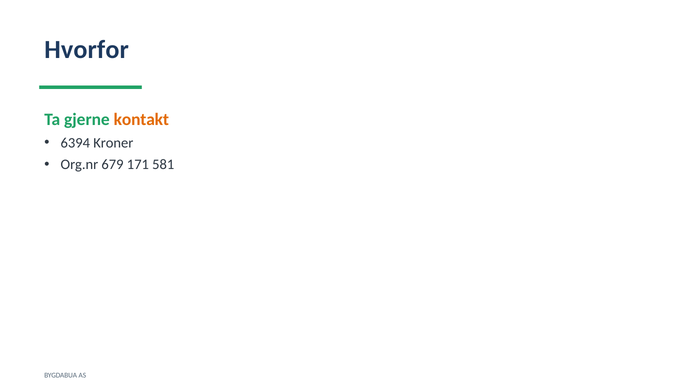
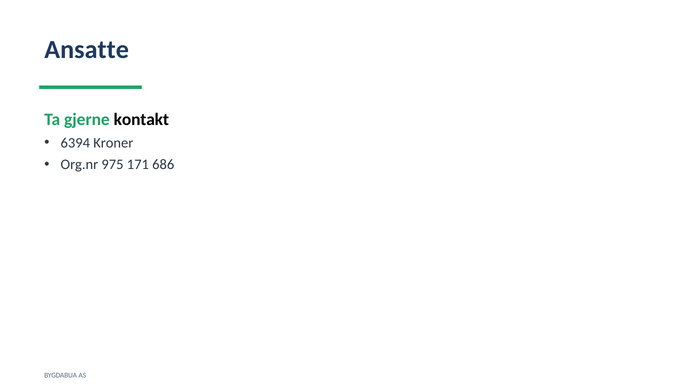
Hvorfor: Hvorfor -> Ansatte (87, 50)
kontakt colour: orange -> black (141, 120)
679: 679 -> 975 (113, 165)
581: 581 -> 686 (163, 165)
